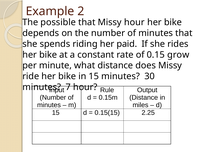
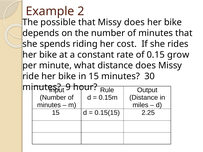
Missy hour: hour -> does (134, 22)
paid: paid -> cost (127, 44)
7: 7 -> 9 (68, 87)
